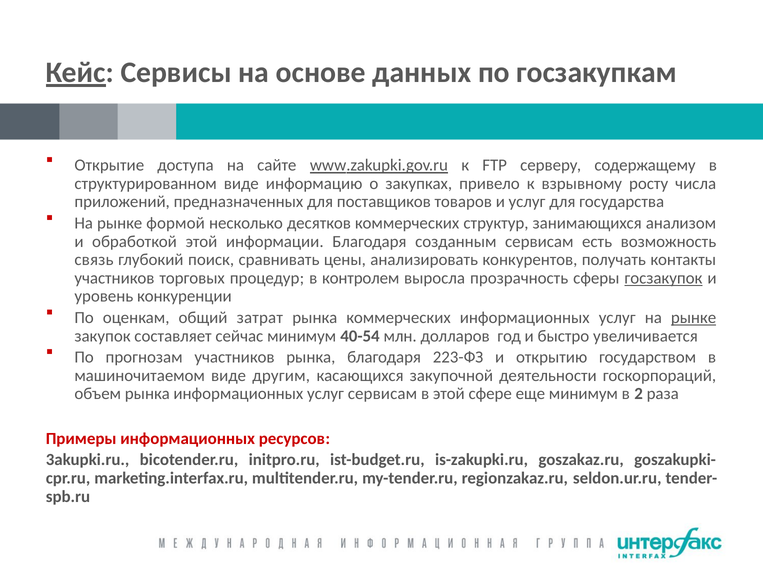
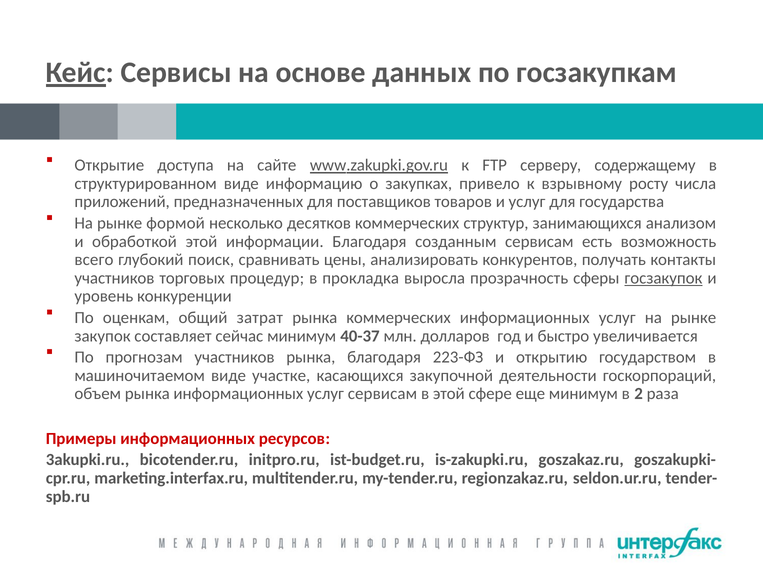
связь: связь -> всего (94, 260)
контролем: контролем -> прокладка (361, 278)
рынке underline: present -> none (694, 318)
40-54: 40-54 -> 40-37 (360, 336)
другим: другим -> участке (281, 376)
